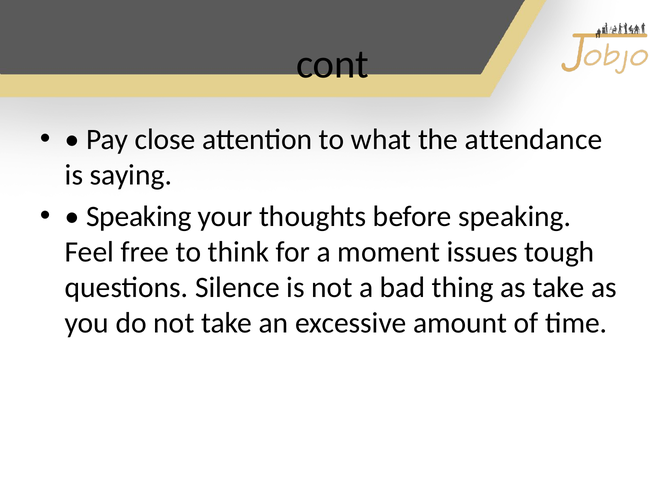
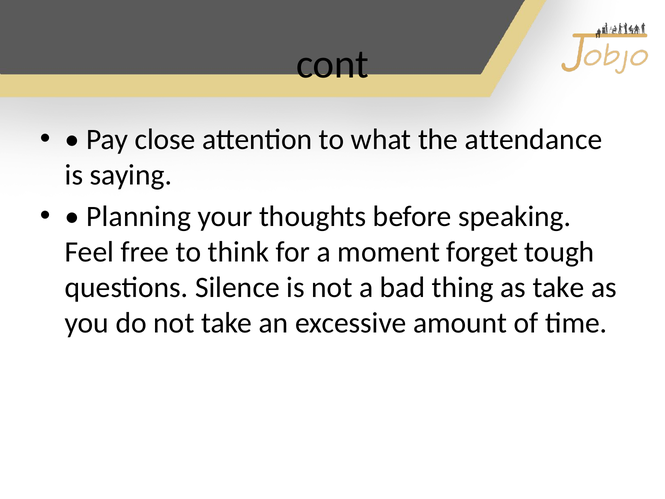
Speaking: Speaking -> Planning (139, 216)
issues: issues -> forget (482, 252)
